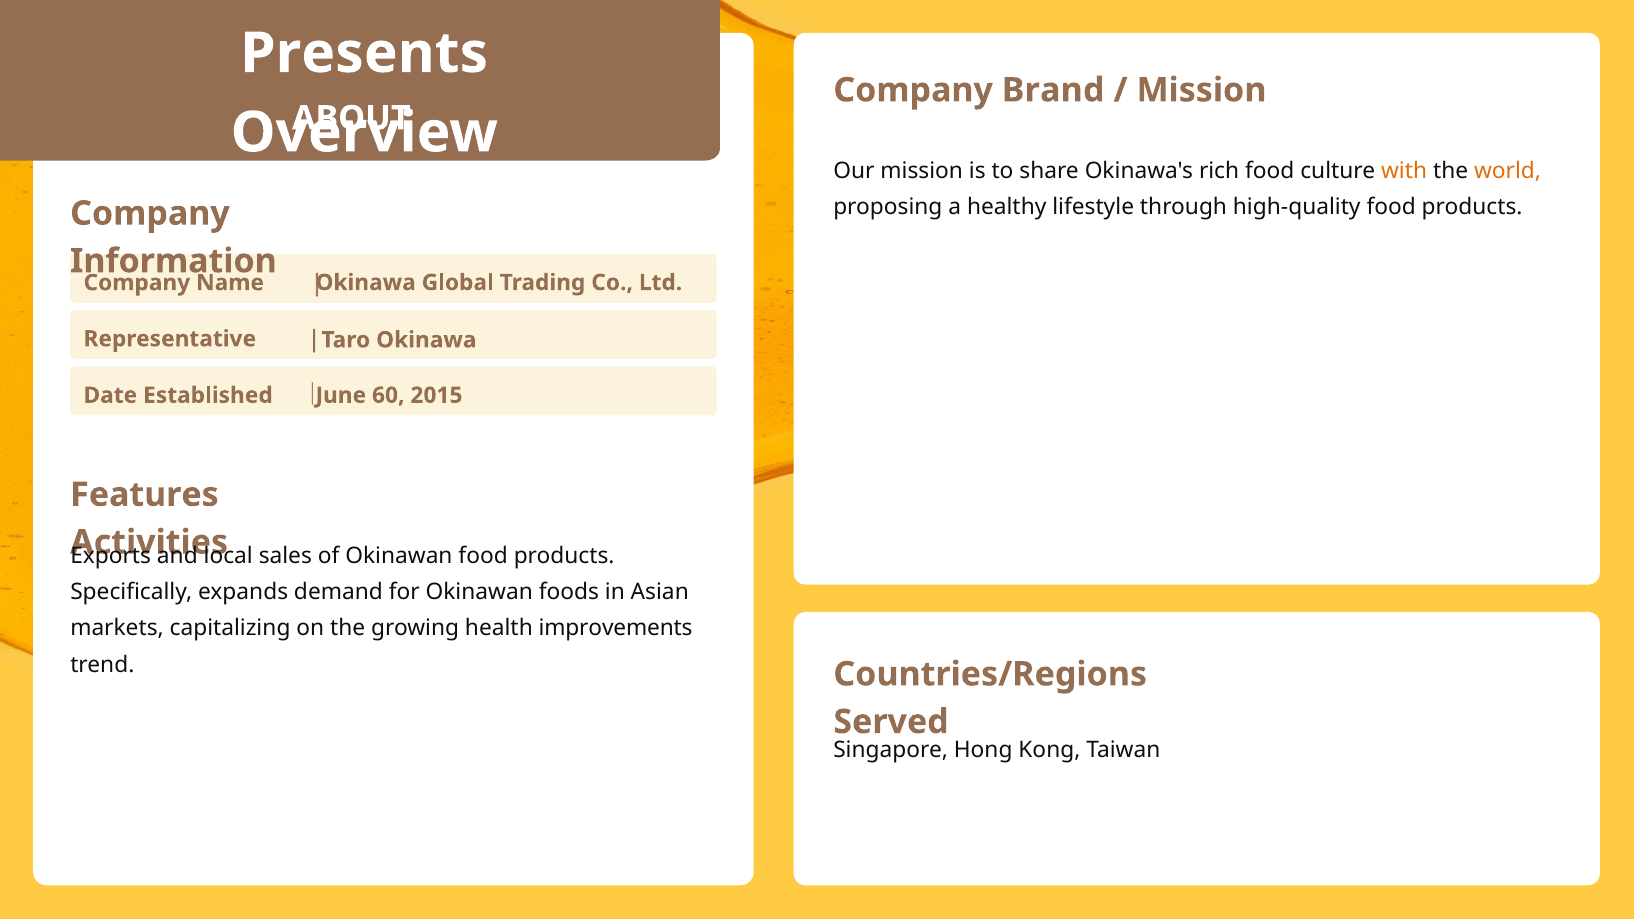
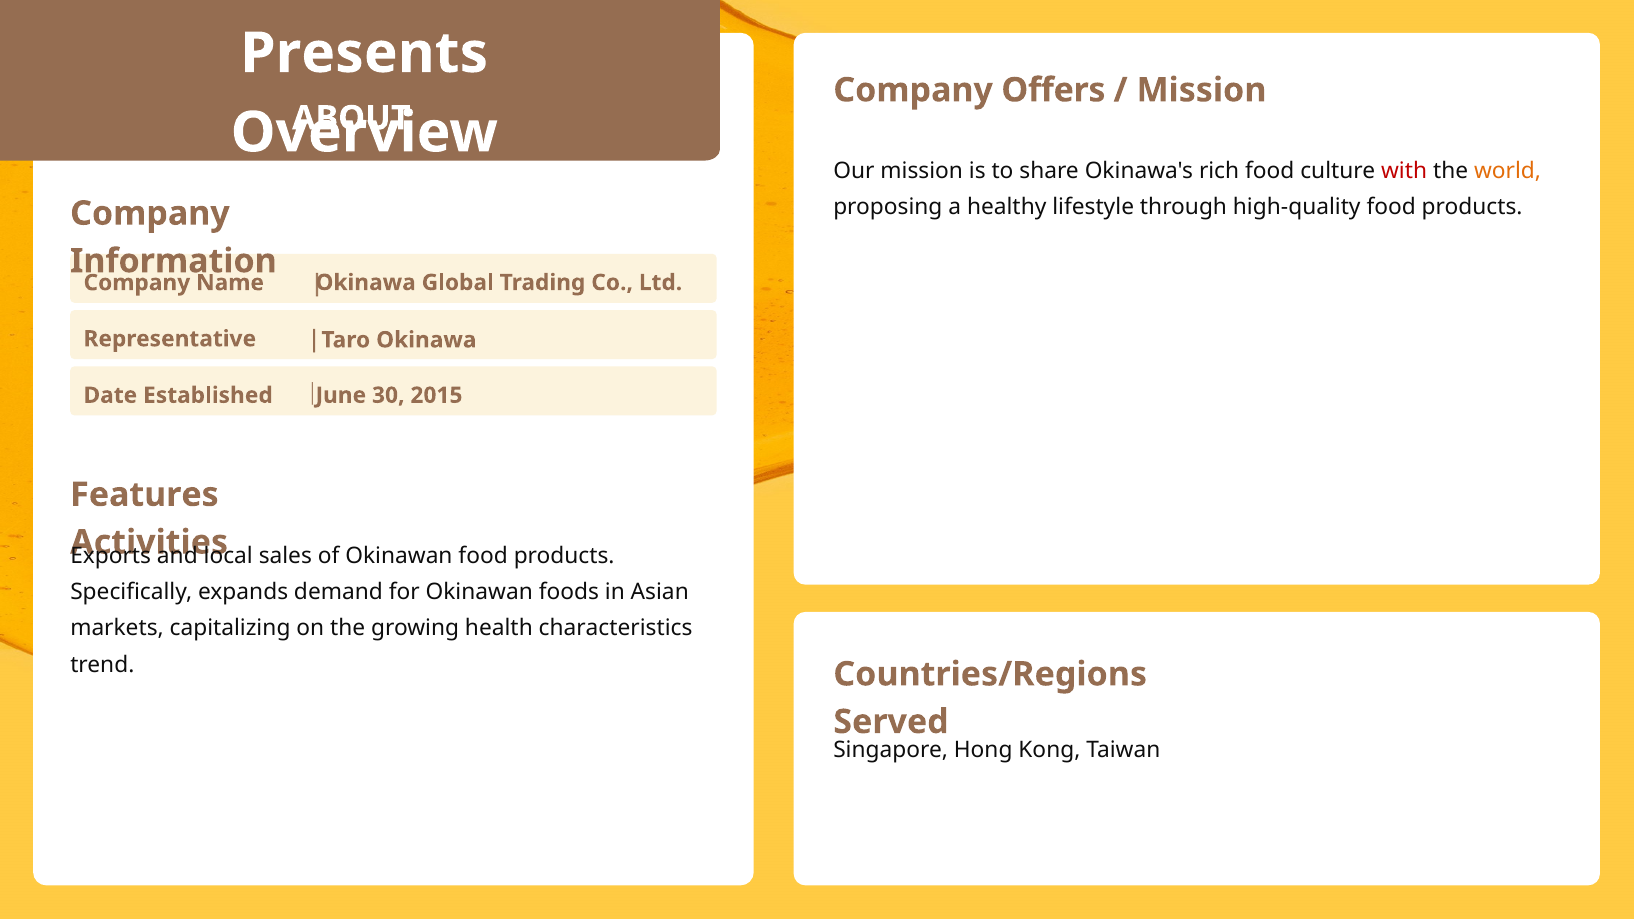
Brand: Brand -> Offers (1053, 90)
with colour: orange -> red (1404, 171)
60: 60 -> 30 (388, 395)
improvements: improvements -> characteristics (616, 629)
